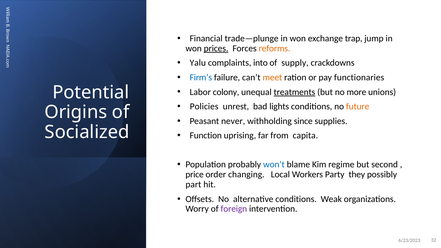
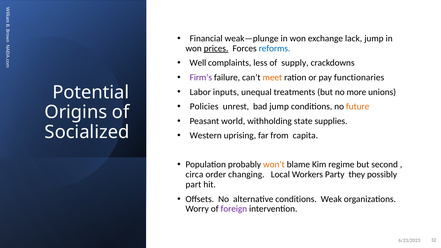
trade—plunge: trade—plunge -> weak—plunge (252, 38)
trap: trap -> lack (354, 38)
reforms colour: orange -> blue (274, 48)
Yalu: Yalu -> Well (198, 63)
into: into -> less (260, 63)
Firm’s colour: blue -> purple (201, 77)
colony: colony -> inputs (226, 92)
treatments underline: present -> none (294, 92)
bad lights: lights -> jump (279, 107)
never: never -> world (233, 121)
since: since -> state (303, 121)
Function: Function -> Western (206, 136)
won’t colour: blue -> orange (274, 165)
price: price -> circa (194, 175)
